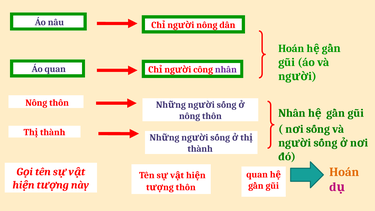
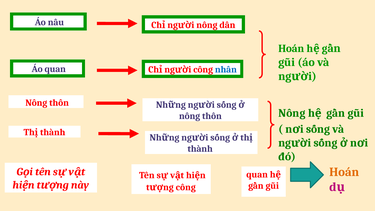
nhân colour: purple -> blue (226, 70)
Nhân: Nhân -> Nông (292, 113)
thôn: thôn -> công (186, 187)
